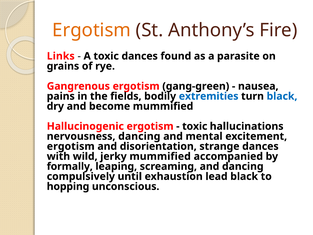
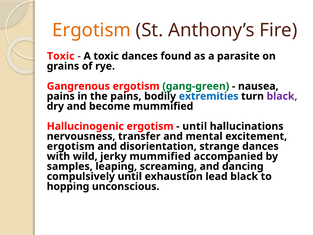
Links: Links -> Toxic (61, 56)
gang-green colour: black -> green (196, 86)
the fields: fields -> pains (126, 96)
black colour: blue -> purple (282, 96)
toxic: toxic -> until (195, 126)
nervousness dancing: dancing -> transfer (139, 136)
formally: formally -> samples (70, 166)
